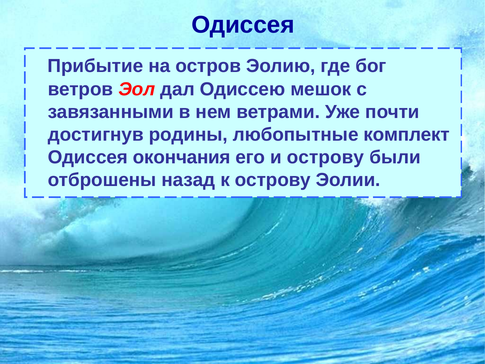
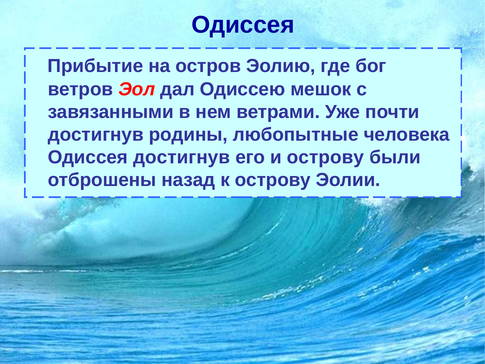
комплект: комплект -> человека (407, 134)
Одиссея окончания: окончания -> достигнув (182, 157)
